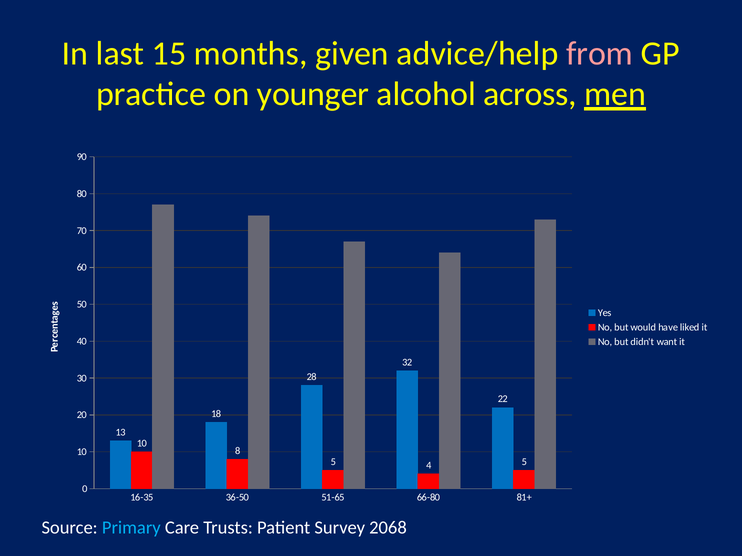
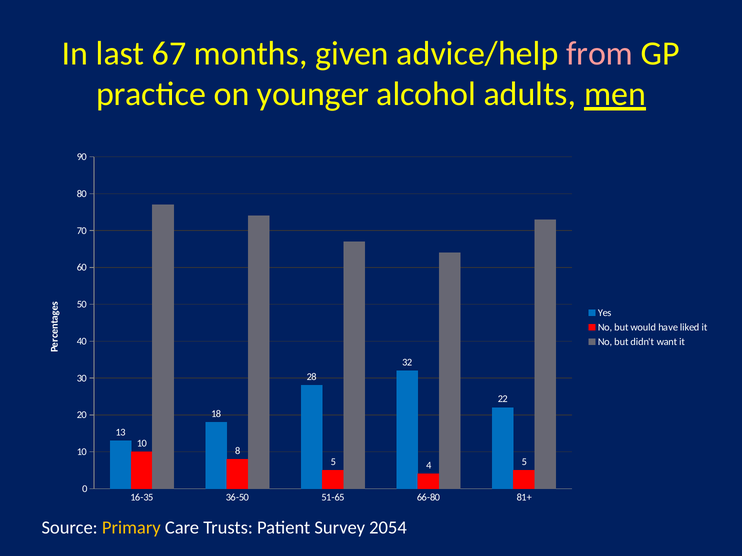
15: 15 -> 67 (169, 53)
across: across -> adults (530, 94)
Primary colour: light blue -> yellow (131, 528)
2068: 2068 -> 2054 (388, 528)
